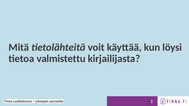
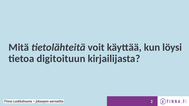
valmistettu: valmistettu -> digitoituun (61, 59)
